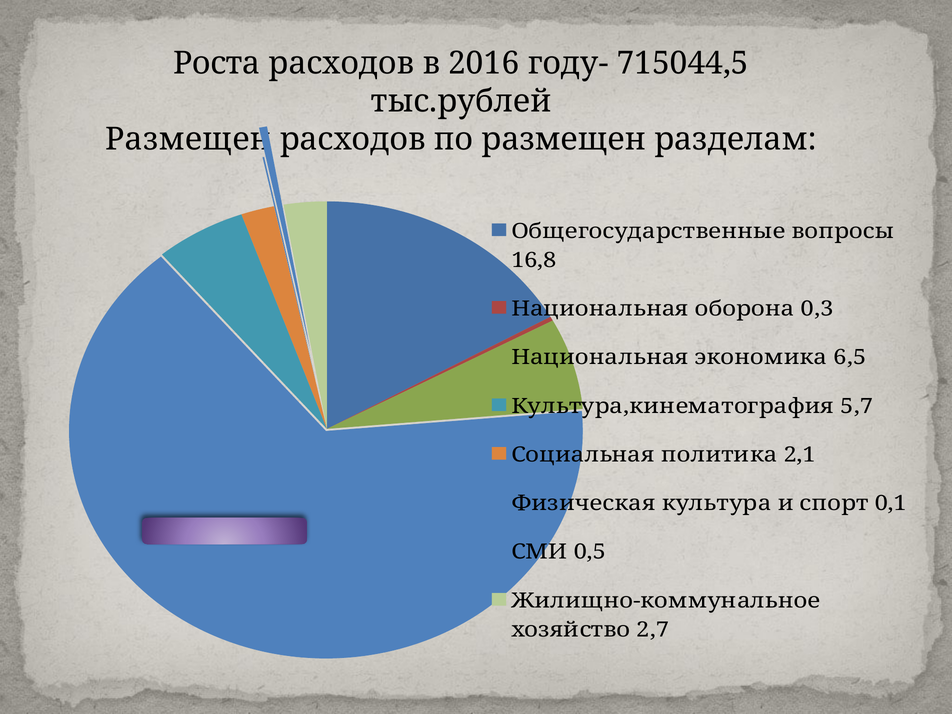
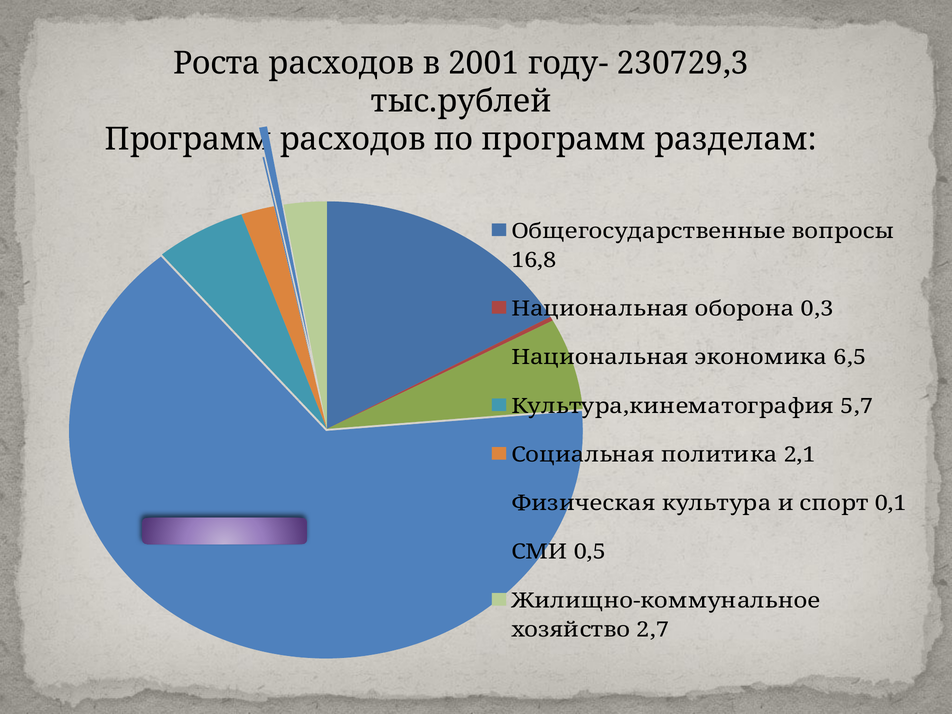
2016: 2016 -> 2001 (484, 63)
715044,5: 715044,5 -> 230729,3 (683, 63)
Размещен: Размещен -> Программ (188, 139)
по размещен: размещен -> программ (564, 139)
